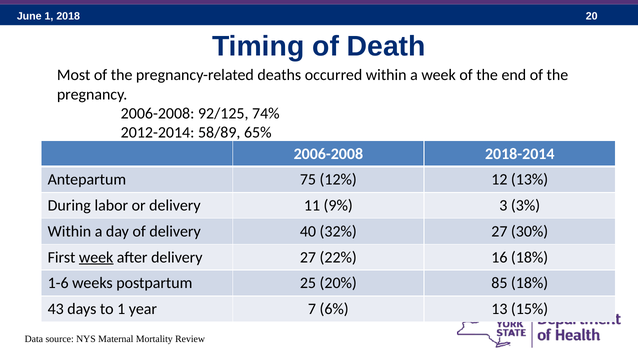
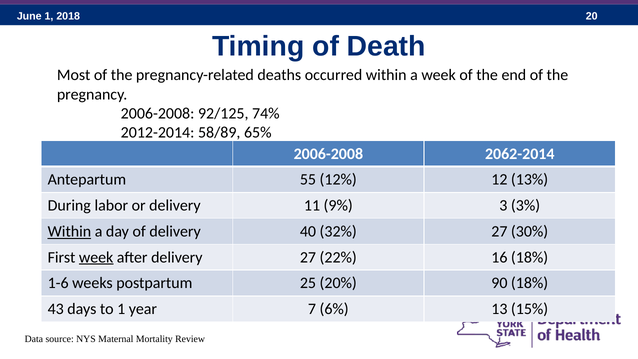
2018-2014: 2018-2014 -> 2062-2014 (520, 154)
75: 75 -> 55 (308, 180)
Within underline: none -> present (69, 231)
85: 85 -> 90 (499, 283)
